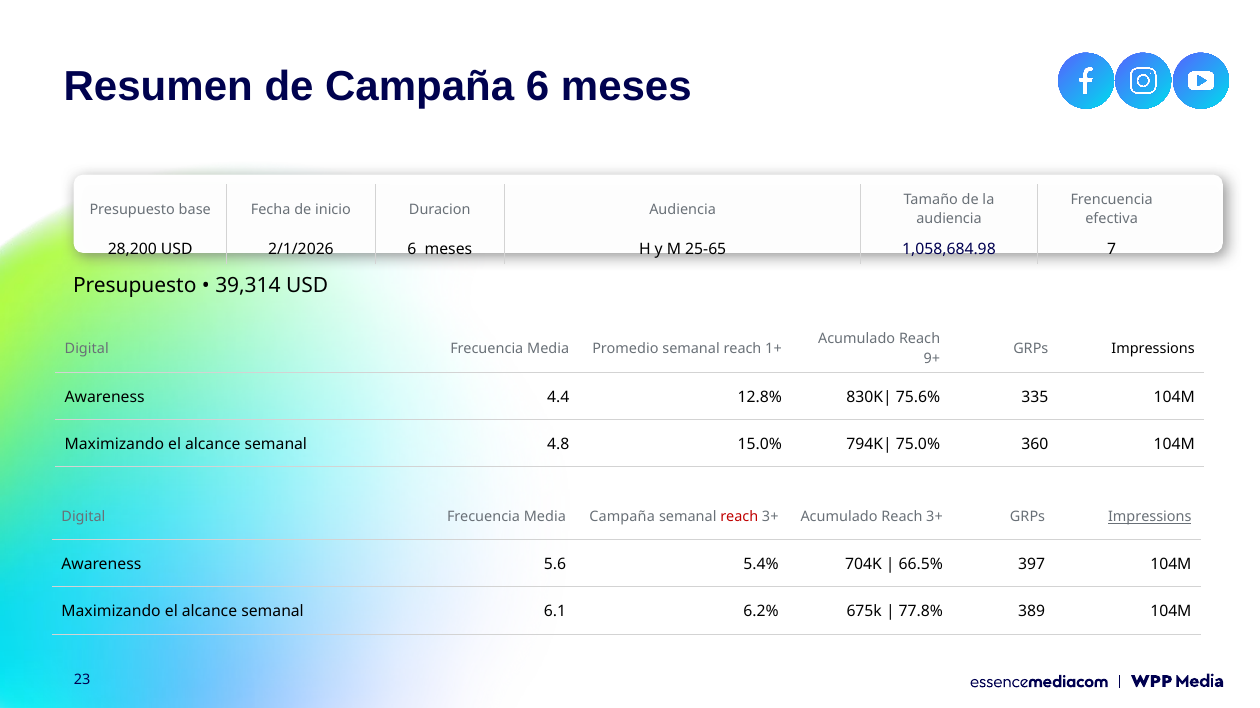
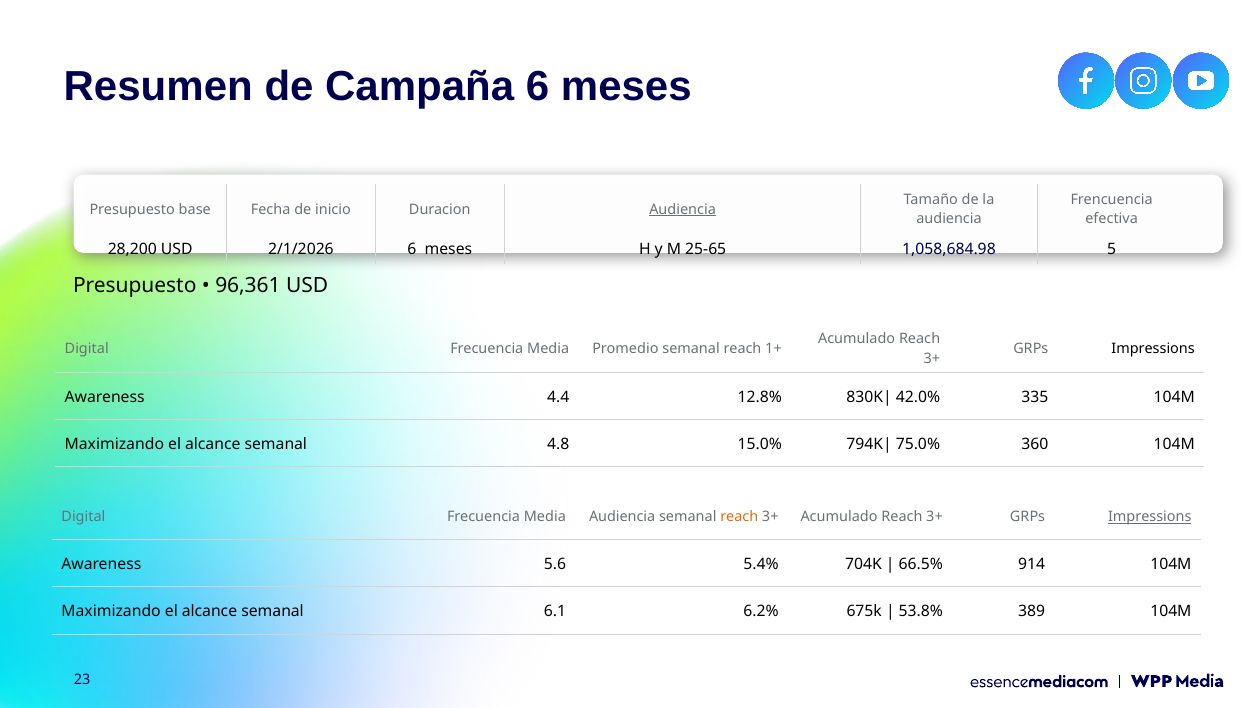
Audiencia underline: none -> present (683, 210)
7: 7 -> 5 (1112, 250)
39,314: 39,314 -> 96,361 (248, 285)
9+: 9+ -> 3+ (932, 359)
75.6%: 75.6% -> 42.0% (918, 397)
Media Campaña: Campaña -> Audiencia (622, 517)
reach colour: red -> orange (739, 517)
397: 397 -> 914 (1032, 565)
77.8%: 77.8% -> 53.8% (921, 612)
